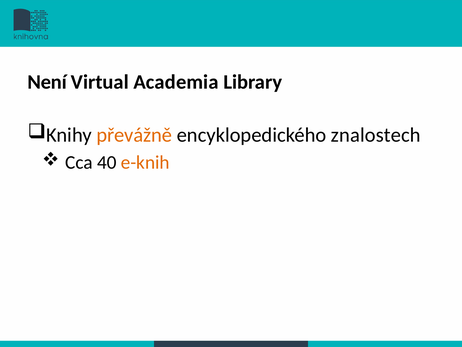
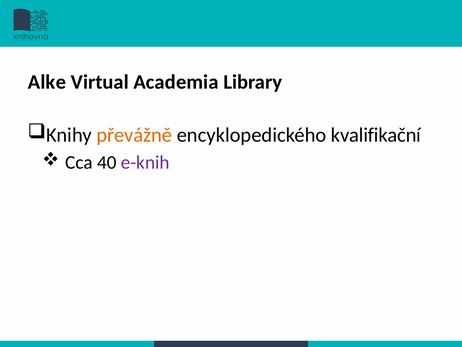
Není: Není -> Alke (47, 82)
znalostech: znalostech -> kvalifikační (376, 135)
e-knih colour: orange -> purple (145, 162)
